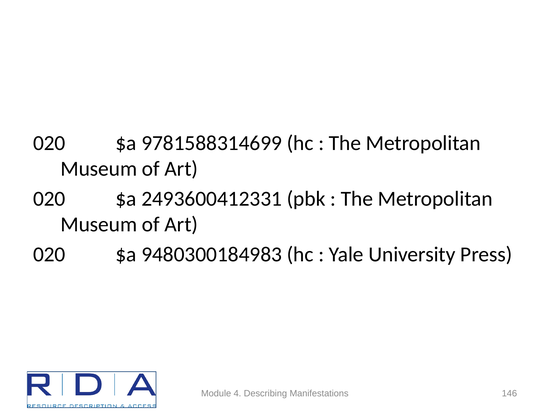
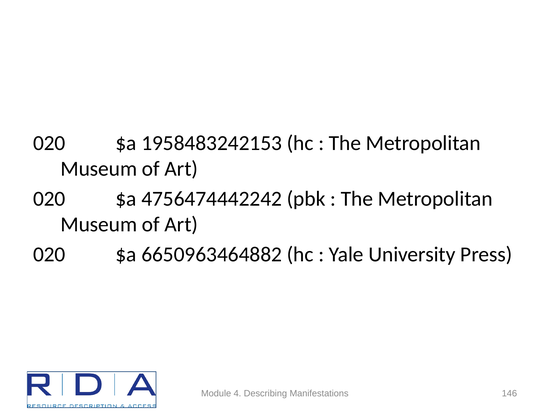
9781588314699: 9781588314699 -> 1958483242153 (212, 143)
2493600412331: 2493600412331 -> 4756474442242 (212, 199)
9480300184983: 9480300184983 -> 6650963464882 (212, 255)
